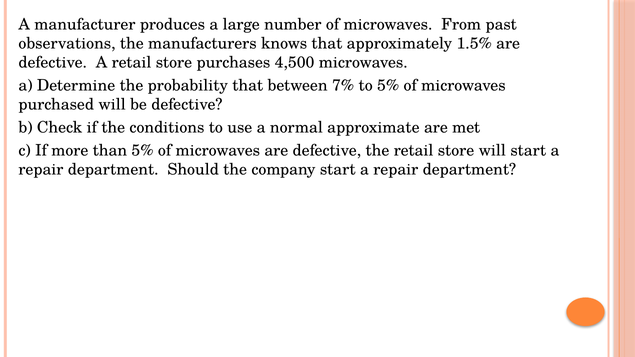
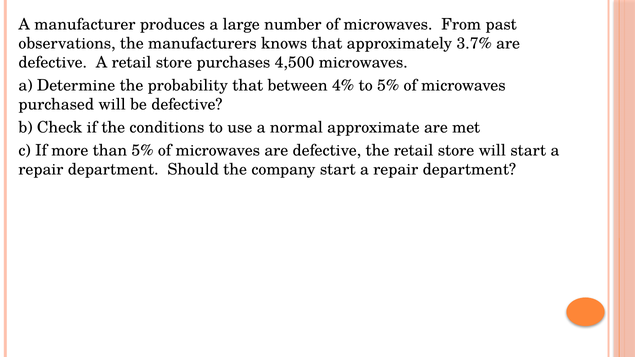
1.5%: 1.5% -> 3.7% (474, 43)
7%: 7% -> 4% (343, 86)
